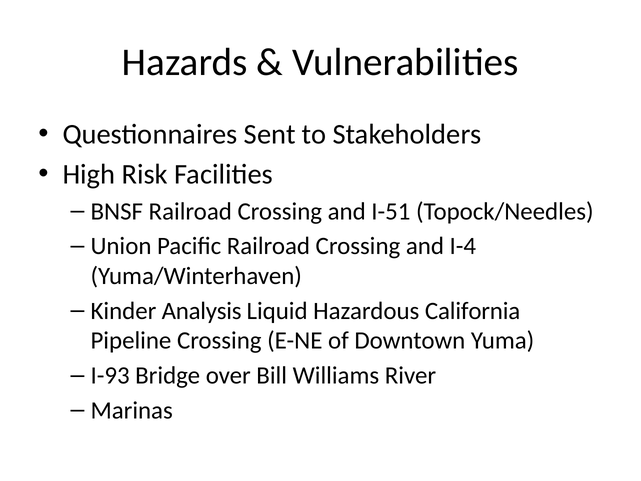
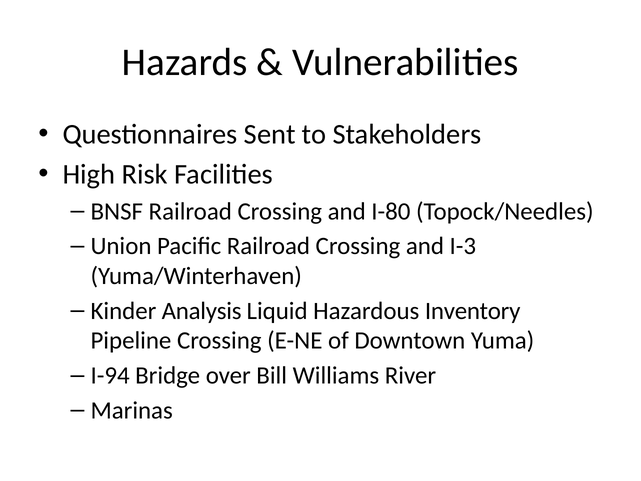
I-51: I-51 -> I-80 (391, 211)
I-4: I-4 -> I-3 (463, 246)
California: California -> Inventory (473, 311)
I-93: I-93 -> I-94 (110, 375)
